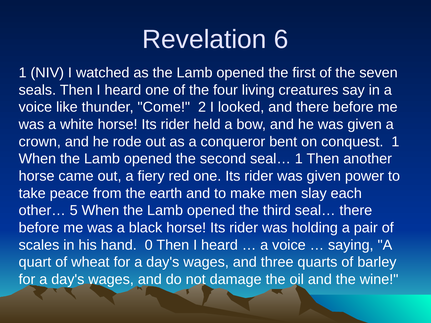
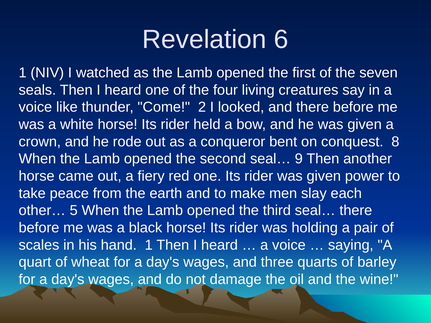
conquest 1: 1 -> 8 (395, 142)
seal… 1: 1 -> 9 (299, 159)
hand 0: 0 -> 1 (149, 245)
